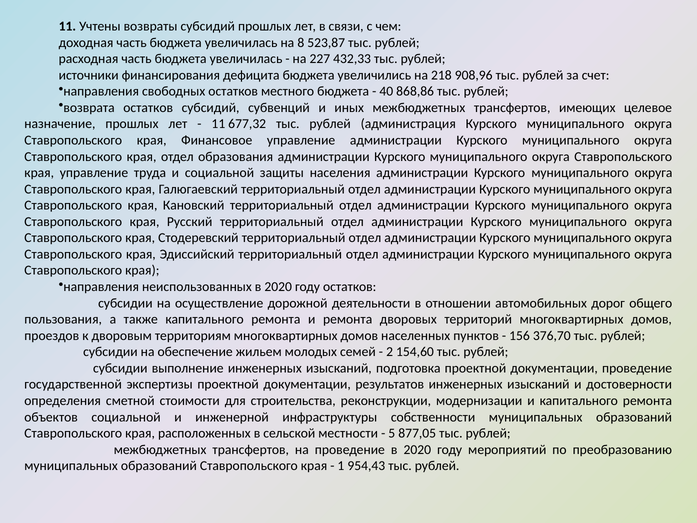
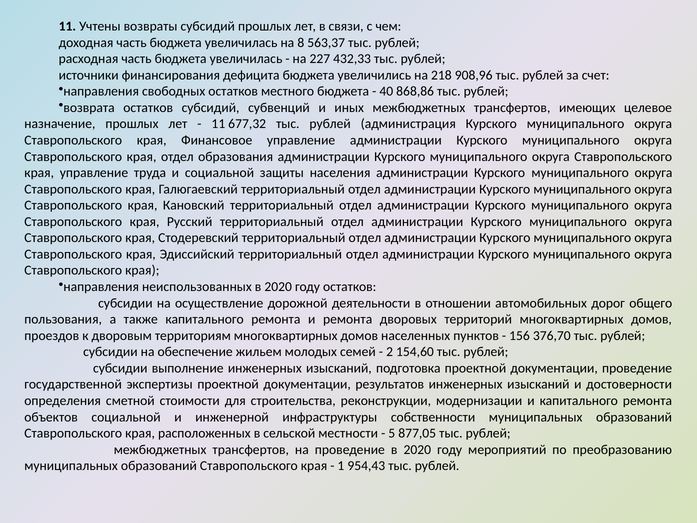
523,87: 523,87 -> 563,37 (326, 43)
